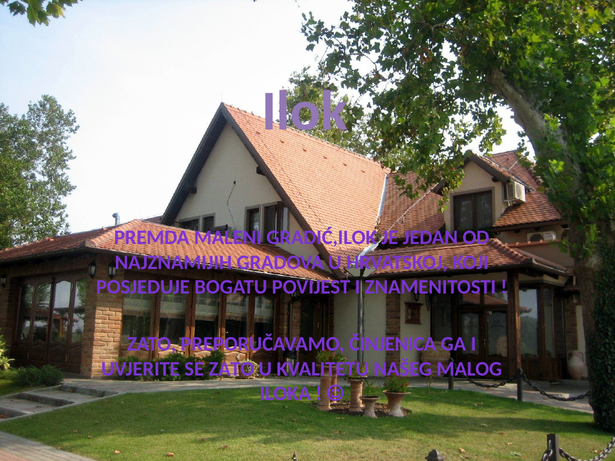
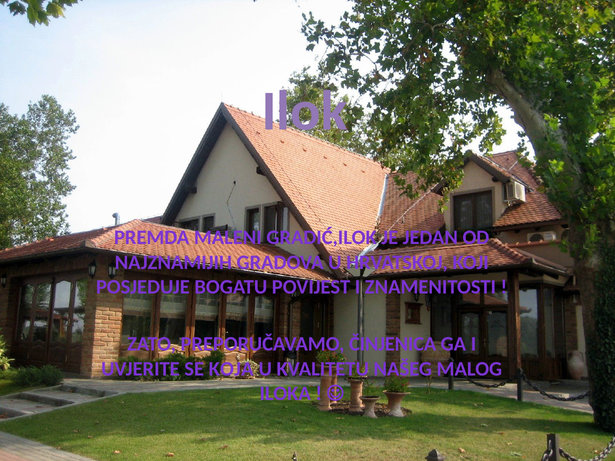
SE ZATO: ZATO -> KOJA (231, 369)
